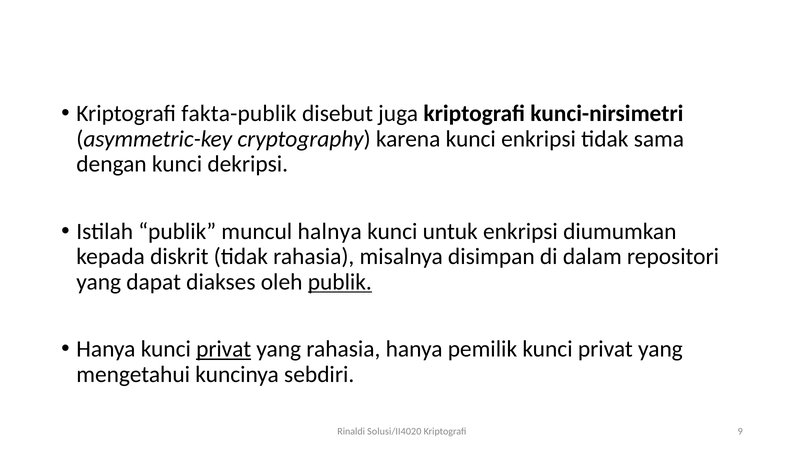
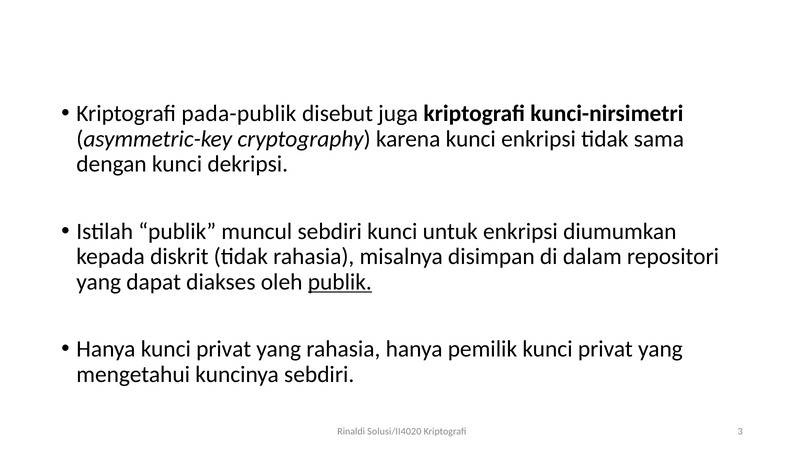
fakta-publik: fakta-publik -> pada-publik (239, 114)
muncul halnya: halnya -> sebdiri (330, 231)
privat underline: present -> none (224, 349)
9: 9 -> 3 (740, 432)
